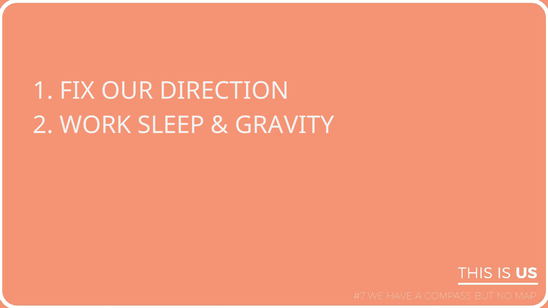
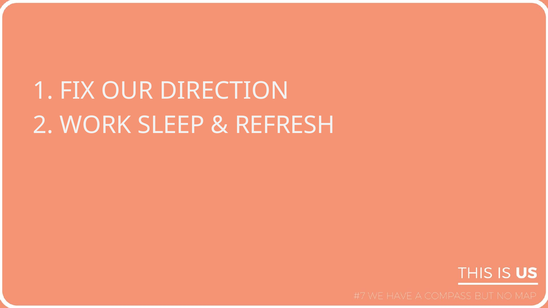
GRAVITY: GRAVITY -> REFRESH (285, 125)
